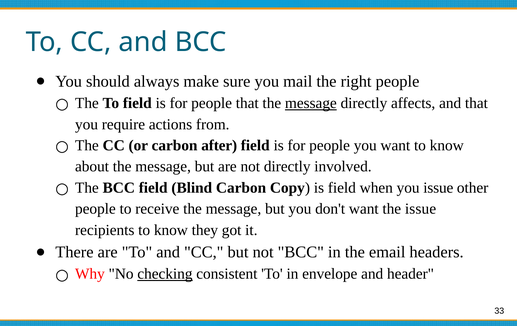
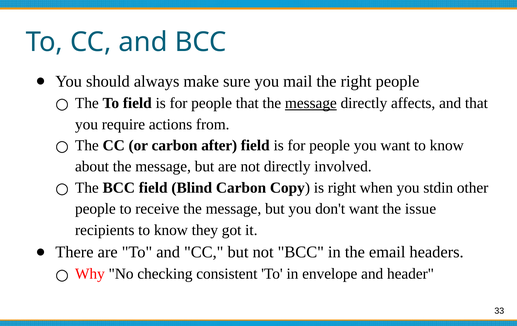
is field: field -> right (342, 188)
you issue: issue -> stdin (438, 188)
checking underline: present -> none (165, 274)
